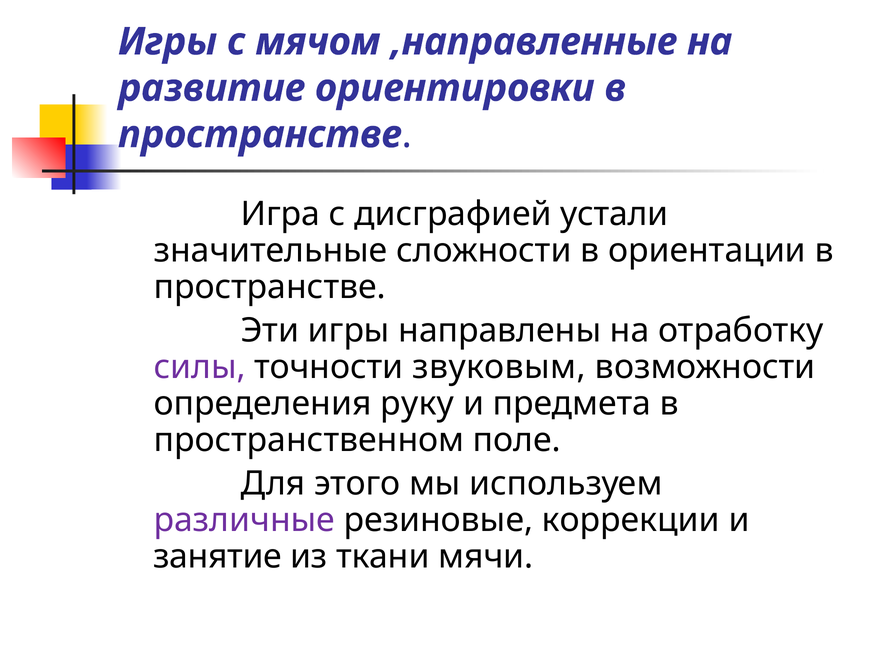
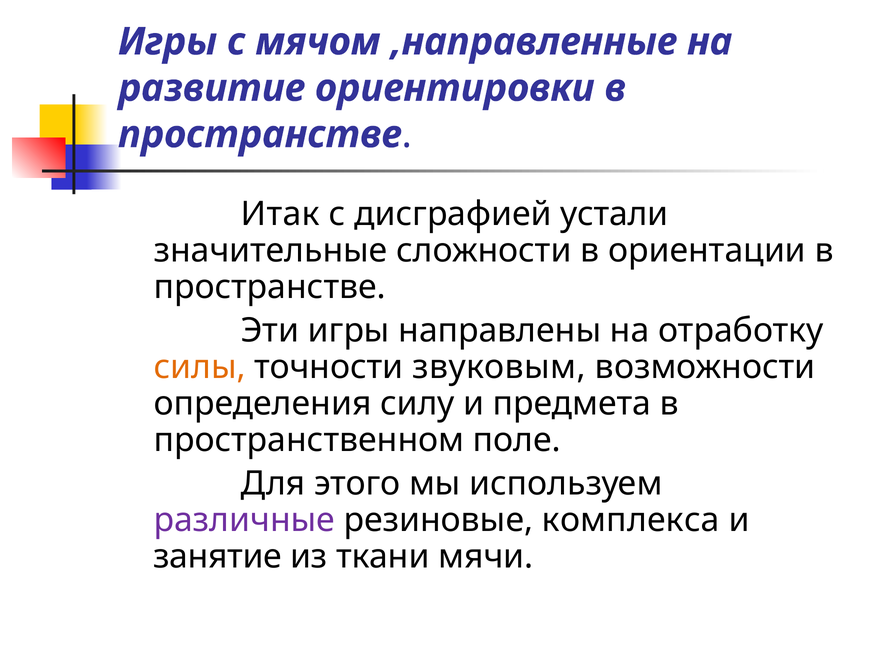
Игра: Игра -> Итак (280, 214)
силы colour: purple -> orange (200, 367)
руку: руку -> силу (417, 403)
коррекции: коррекции -> комплекса (631, 520)
